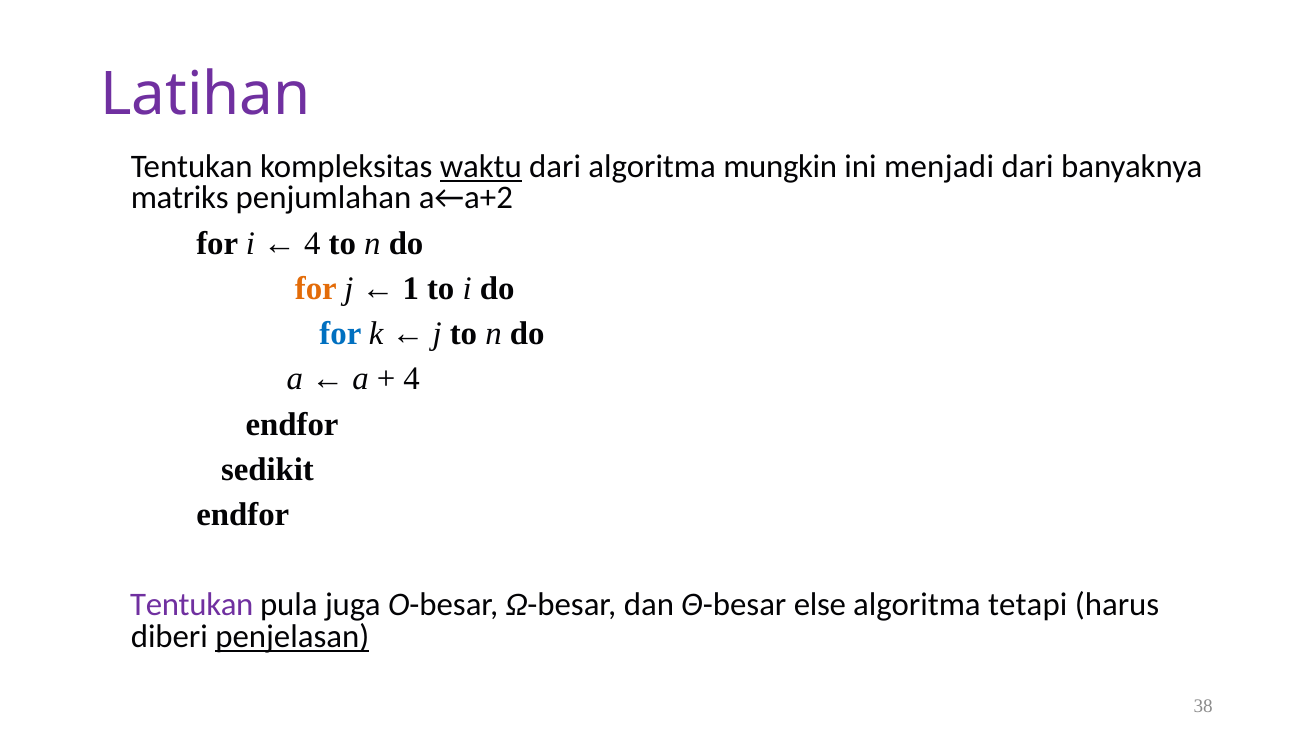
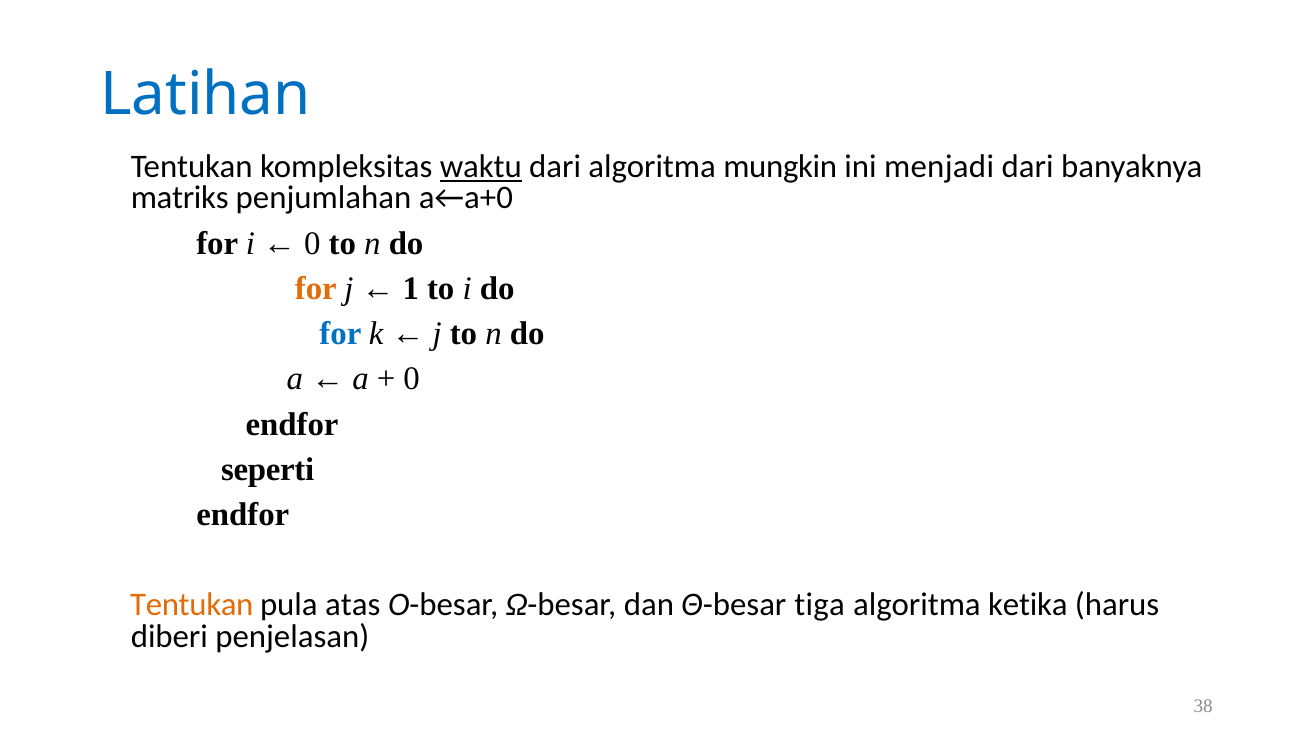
Latihan colour: purple -> blue (205, 95)
a←a+2: a←a+2 -> a←a+0 (466, 198)
4: 4 -> 0 (312, 243)
4: 4 -> 0 (412, 379)
sedikit: sedikit -> seperti (268, 469)
Tentukan colour: purple -> orange (192, 605)
juga: juga -> atas (353, 605)
else: else -> tiga (820, 605)
tetapi: tetapi -> ketika (1028, 605)
penjelasan underline: present -> none (292, 636)
